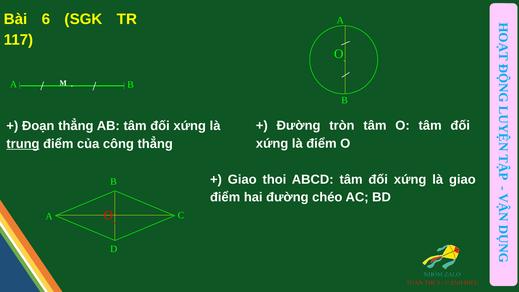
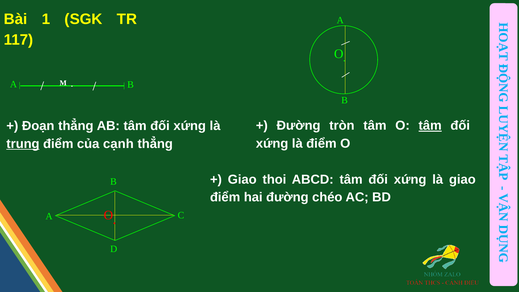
6: 6 -> 1 (46, 19)
tâm underline: none -> present (430, 126)
công: công -> cạnh (118, 144)
